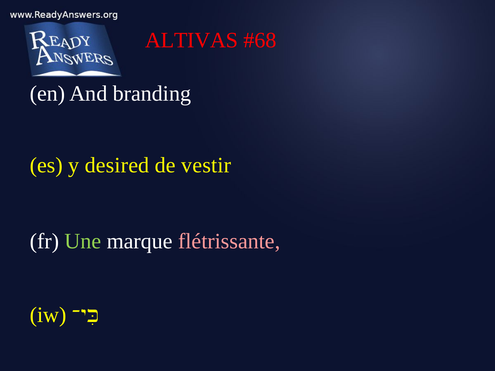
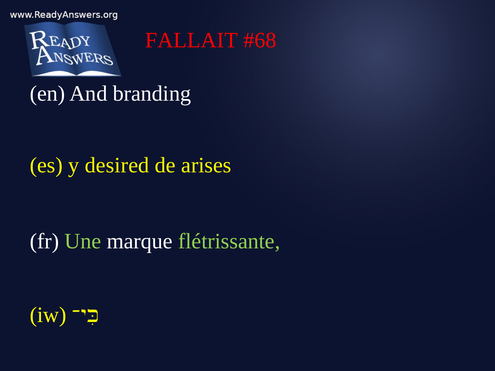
ALTIVAS: ALTIVAS -> FALLAIT (191, 40)
vestir: vestir -> arises (206, 165)
flétrissante colour: pink -> light green (229, 242)
